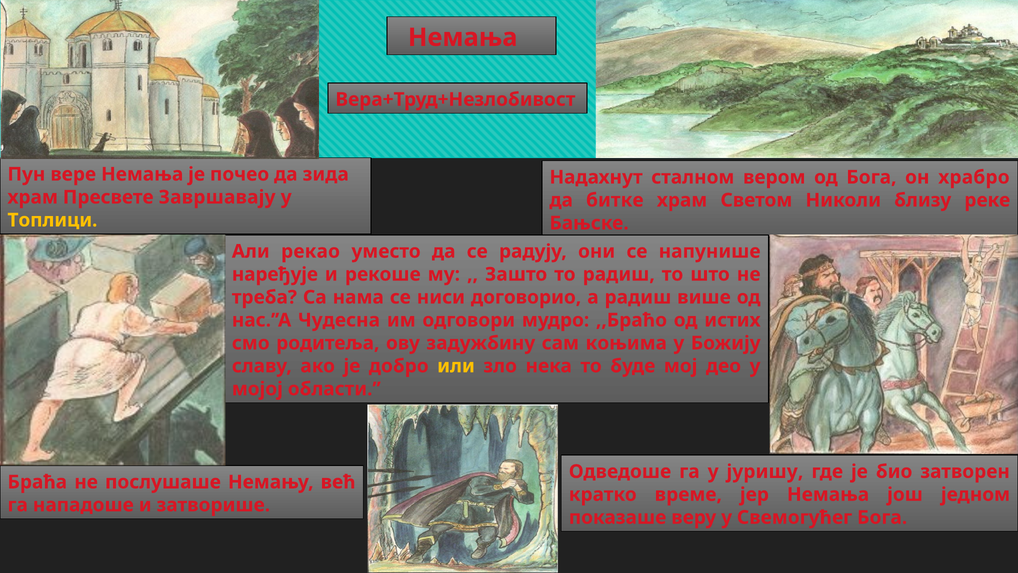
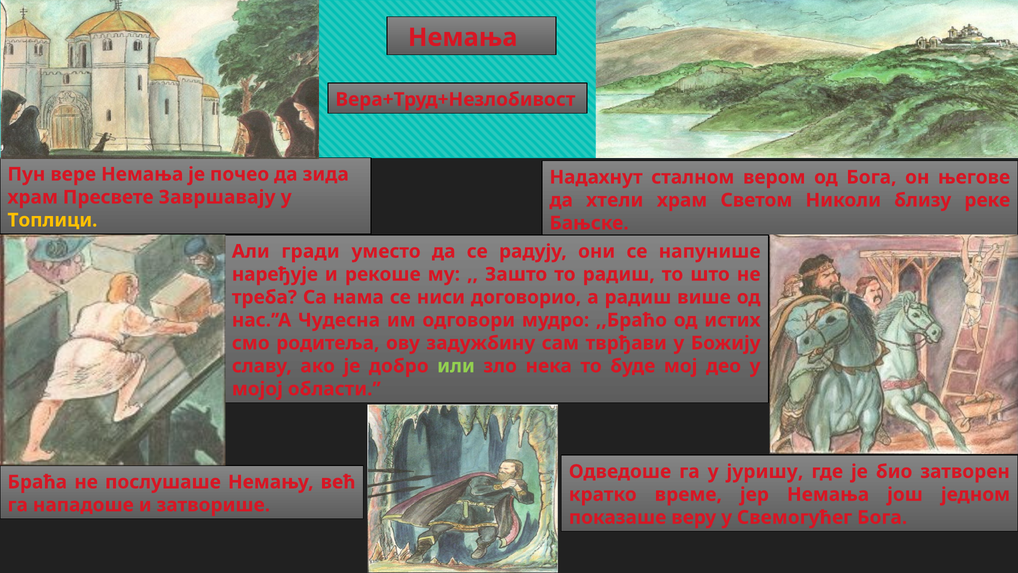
храбро: храбро -> његове (974, 177)
битке: битке -> хтели (615, 200)
рекао: рекао -> гради (310, 251)
коњима: коњима -> тврђави (626, 343)
или colour: yellow -> light green (456, 366)
